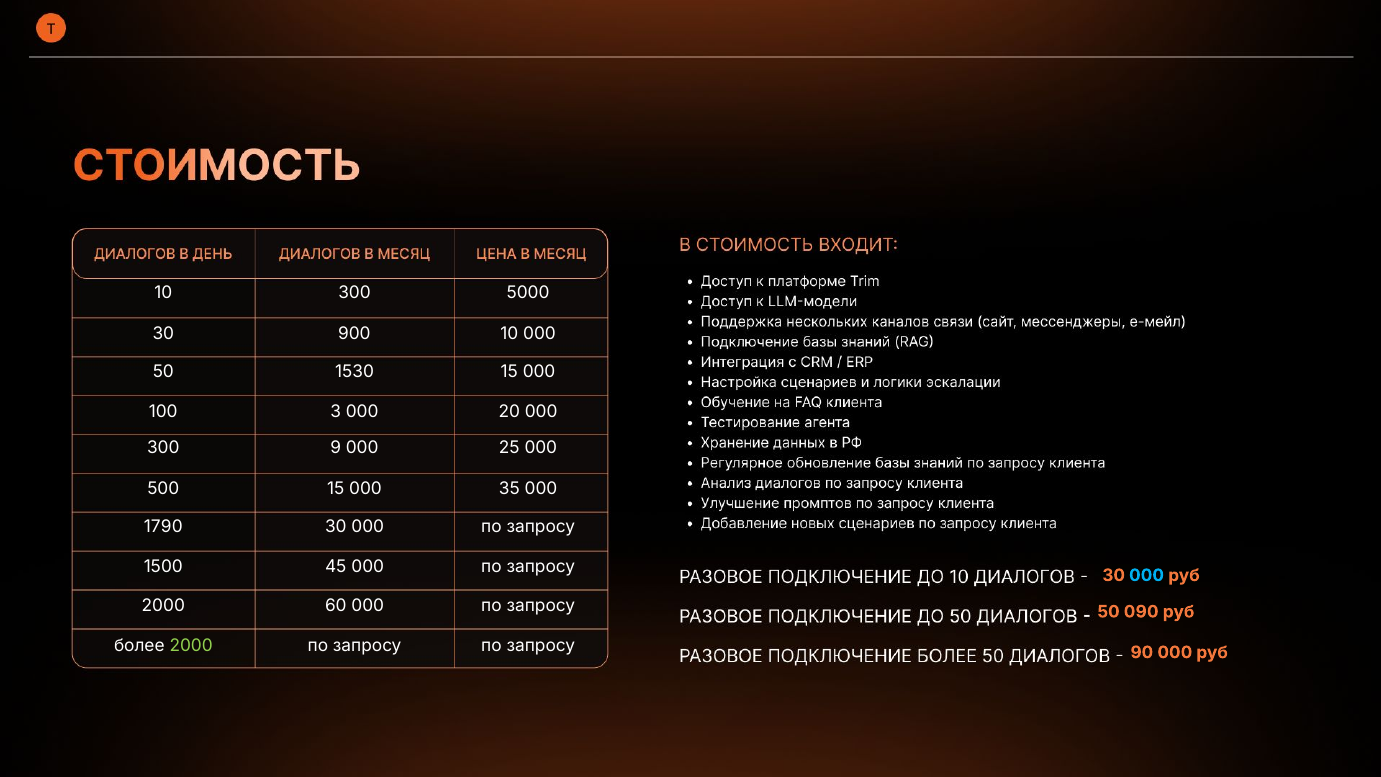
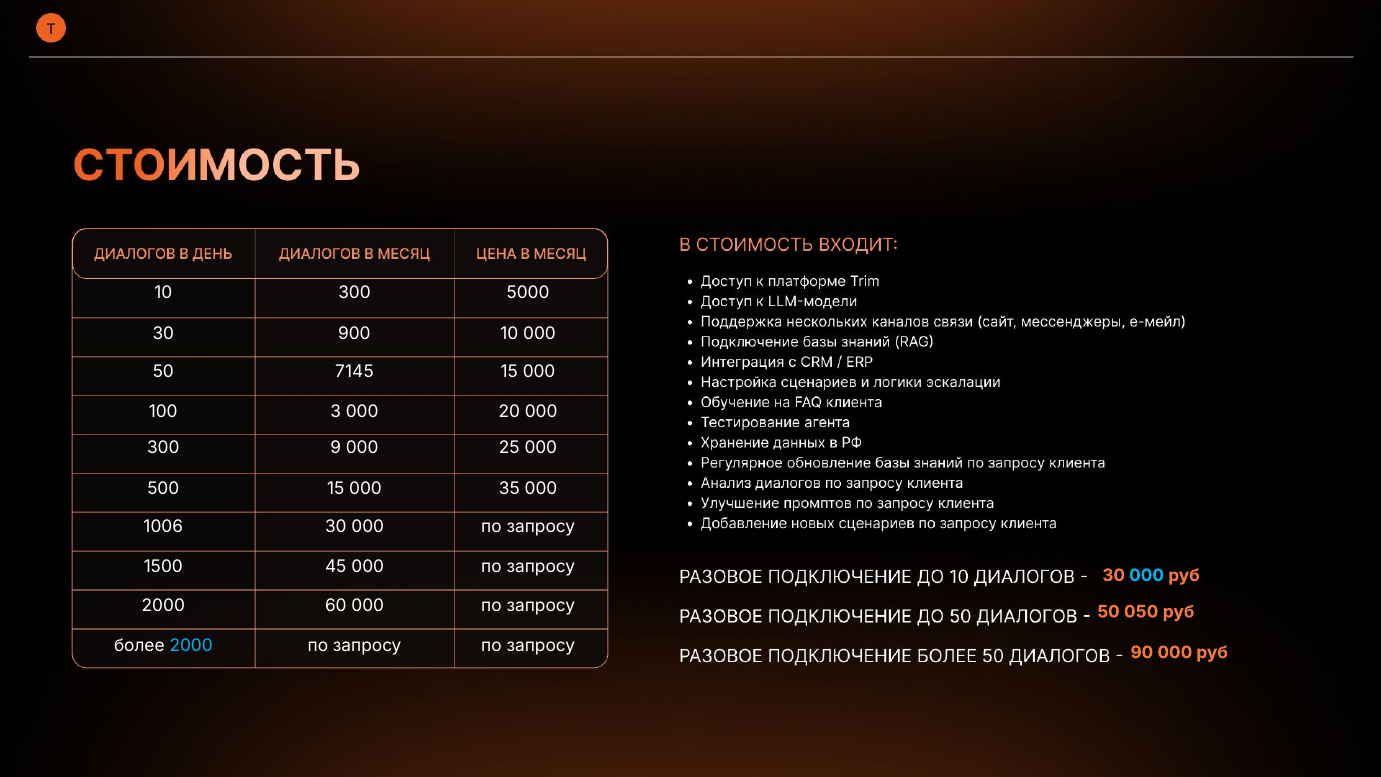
1530: 1530 -> 7145 (354, 371)
1790: 1790 -> 1006 (163, 526)
090: 090 -> 050 (1141, 612)
2000 colour: light green -> light blue (191, 646)
